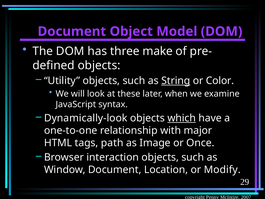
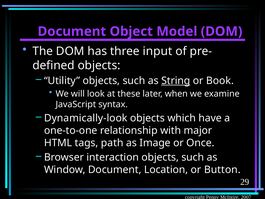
make: make -> input (158, 51)
Color: Color -> Book (220, 81)
which underline: present -> none (182, 118)
Modify: Modify -> Button (222, 169)
